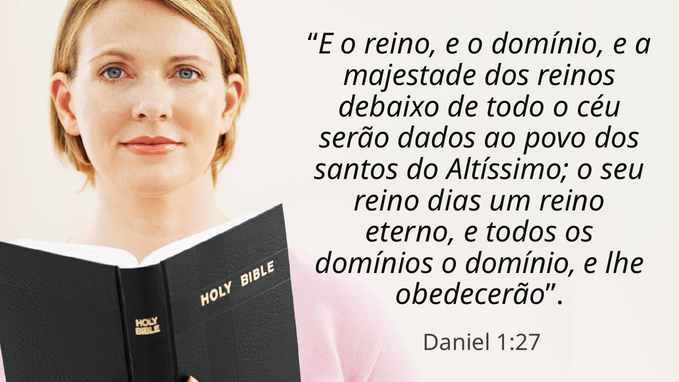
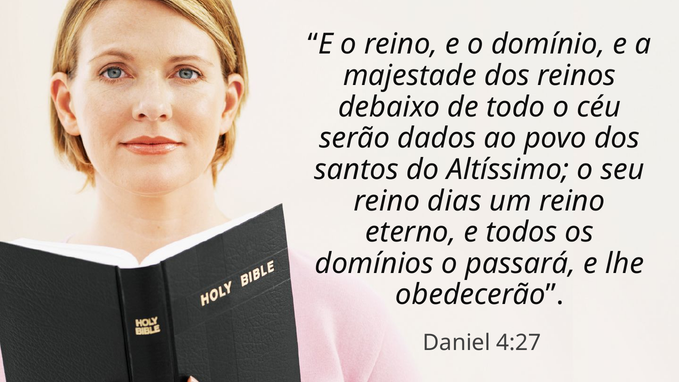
domínios o domínio: domínio -> passará (521, 264)
1:27: 1:27 -> 4:27 (519, 343)
